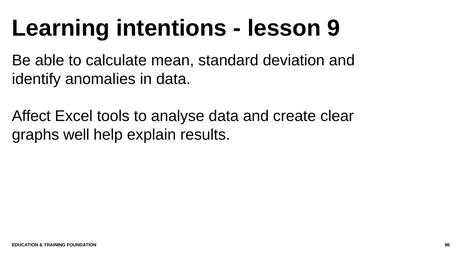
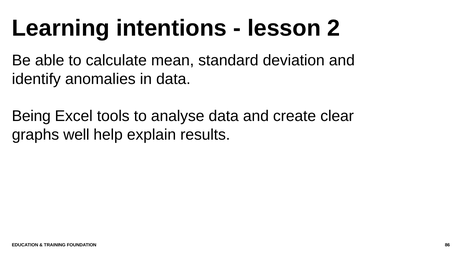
9: 9 -> 2 (334, 28)
Affect: Affect -> Being (31, 116)
